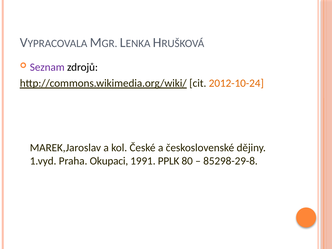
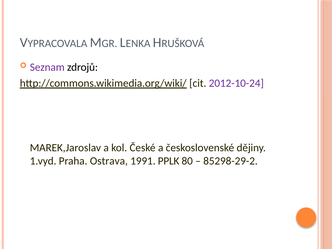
2012-10-24 colour: orange -> purple (236, 83)
Okupaci: Okupaci -> Ostrava (109, 161)
85298-29-8: 85298-29-8 -> 85298-29-2 (231, 161)
